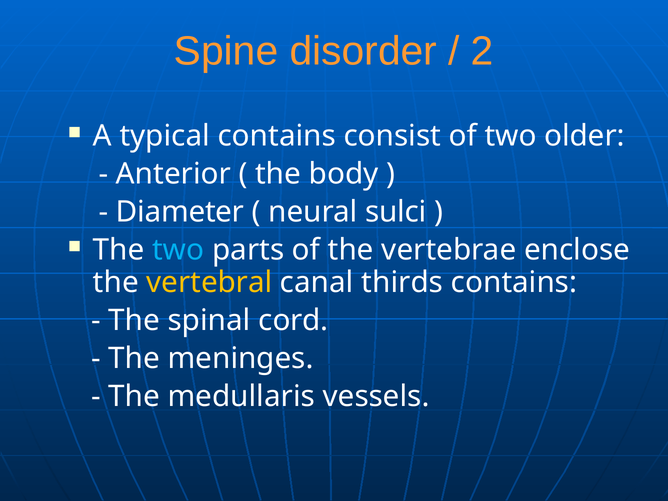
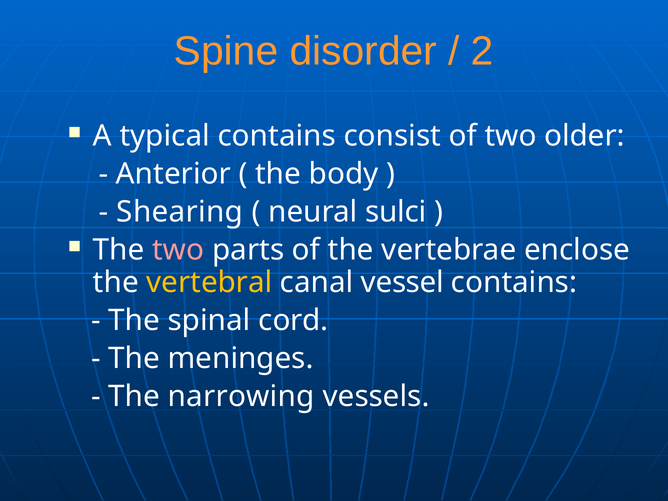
Diameter: Diameter -> Shearing (180, 212)
two colour: light blue -> pink (178, 250)
thirds: thirds -> vessel (402, 282)
medullaris: medullaris -> narrowing (241, 396)
